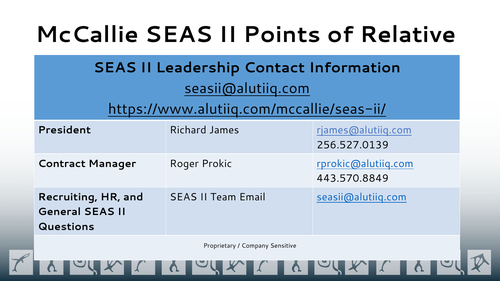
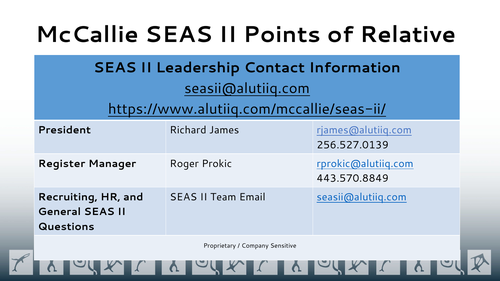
Contract: Contract -> Register (62, 164)
